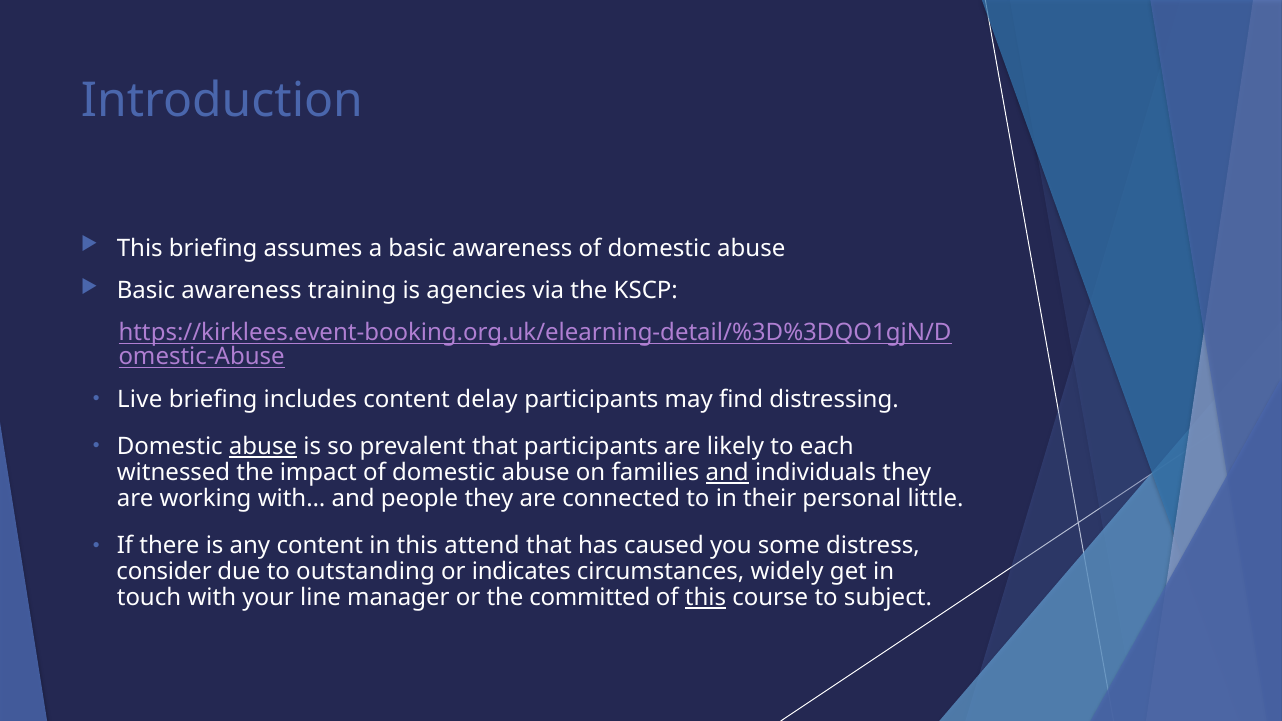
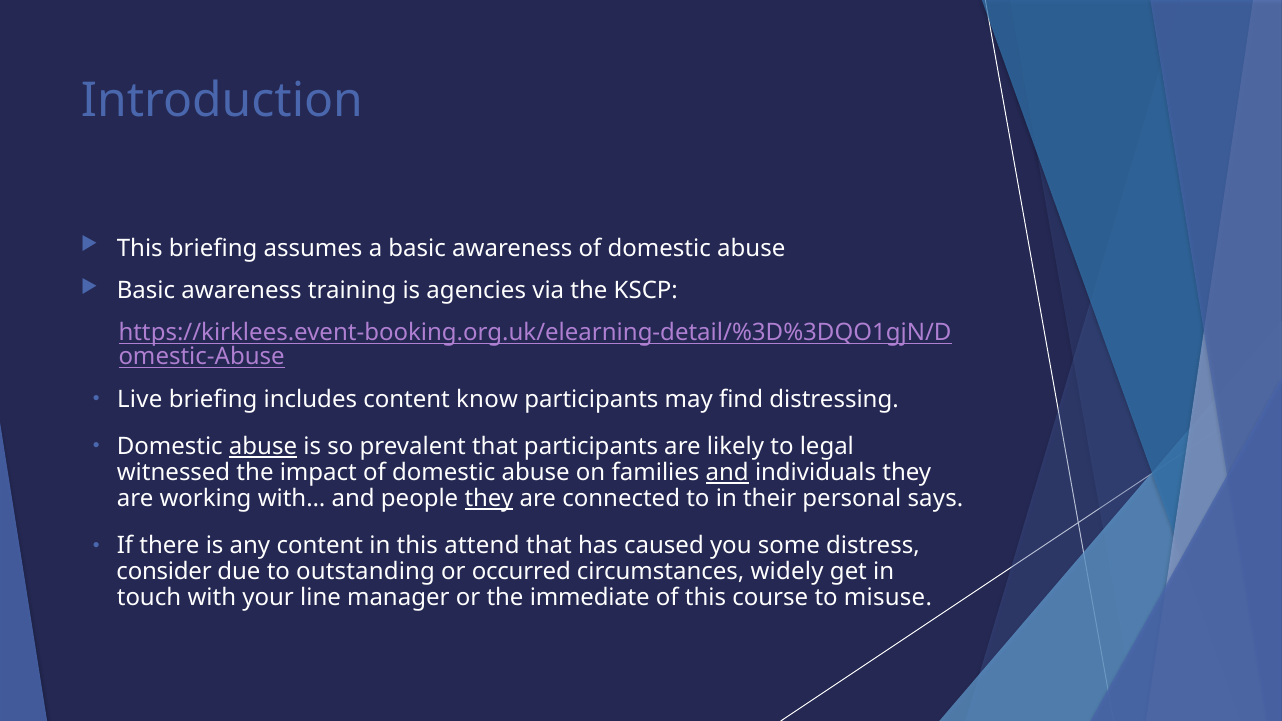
delay: delay -> know (487, 399)
each: each -> legal (827, 447)
they underline: none -> present (489, 499)
little: little -> says (935, 499)
indicates: indicates -> occurred (521, 572)
committed: committed -> immediate (590, 598)
this underline: present -> none (706, 598)
subject: subject -> misuse (888, 598)
